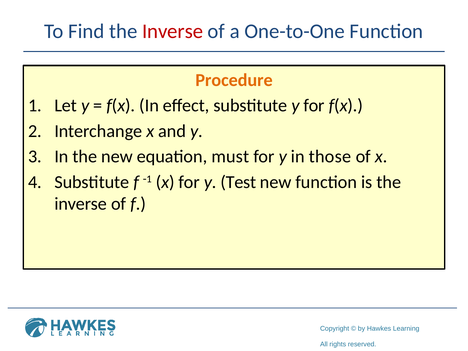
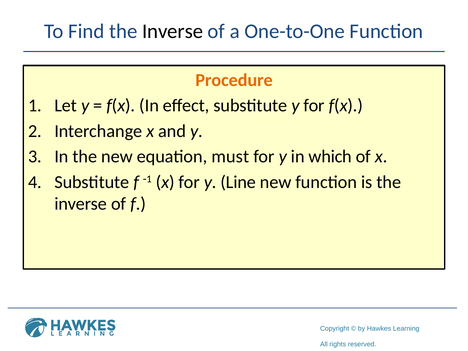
Inverse colour: red -> black (173, 31)
those: those -> which (330, 157)
Test: Test -> Line (238, 182)
